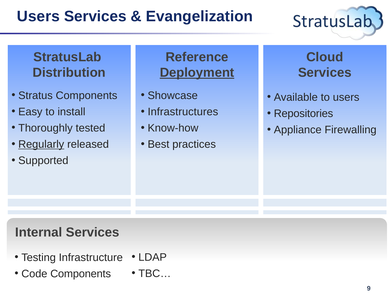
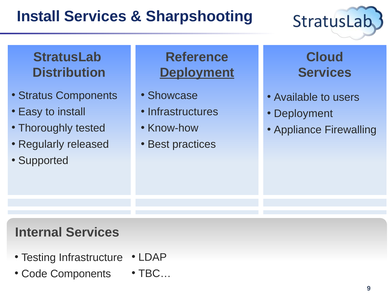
Users: Users -> Install (38, 16)
Evangelization: Evangelization -> Sharpshooting (199, 16)
Repositories: Repositories -> Deployment (303, 114)
Regularly underline: present -> none (41, 144)
